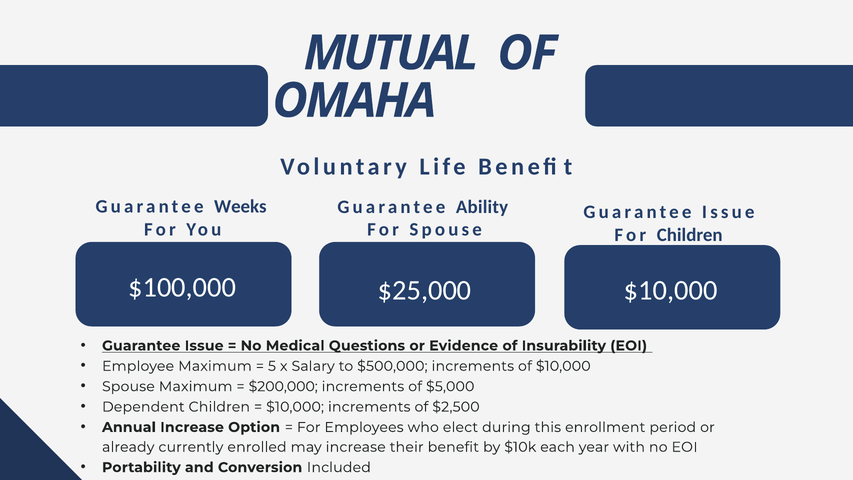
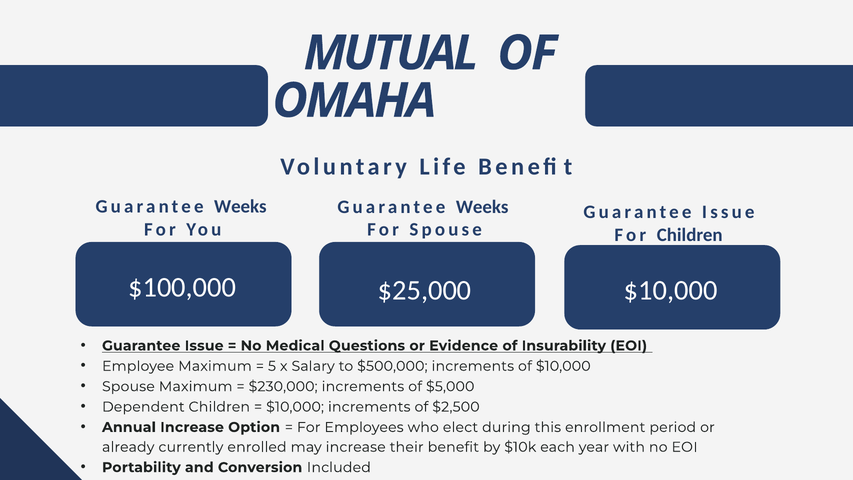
Ability: Ability -> Weeks (482, 207)
$200,000: $200,000 -> $230,000 (283, 386)
